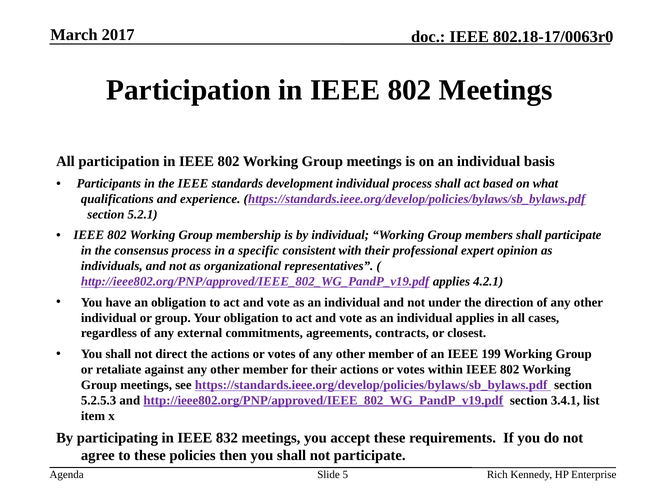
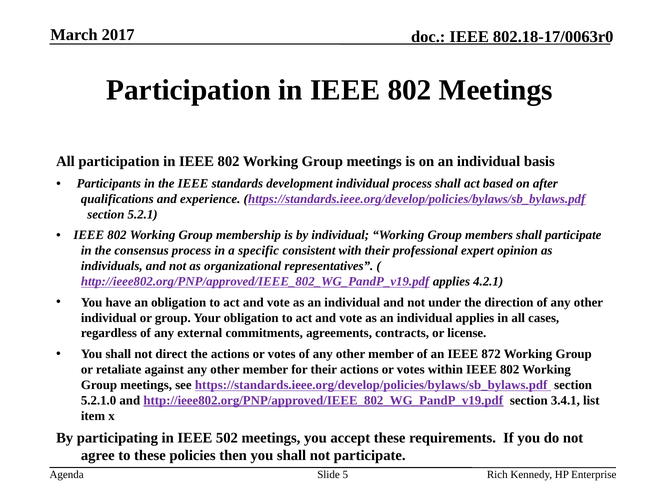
what: what -> after (545, 184)
closest: closest -> license (467, 333)
199: 199 -> 872 (491, 354)
5.2.5.3: 5.2.5.3 -> 5.2.1.0 (99, 400)
832: 832 -> 502 (227, 438)
